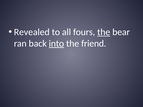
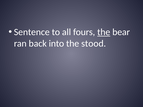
Revealed: Revealed -> Sentence (32, 32)
into underline: present -> none (56, 44)
friend: friend -> stood (94, 44)
